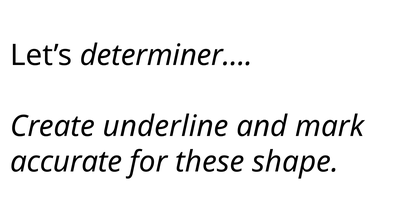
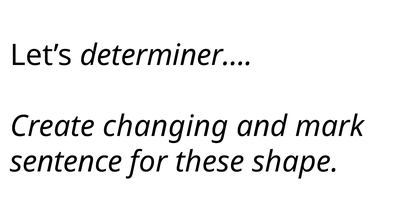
underline: underline -> changing (165, 126)
accurate: accurate -> sentence (66, 162)
